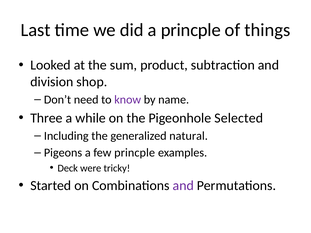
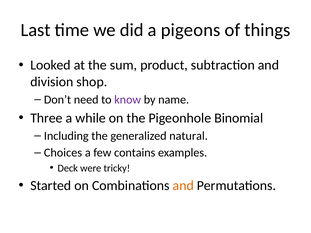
a princple: princple -> pigeons (191, 30)
Selected: Selected -> Binomial (239, 118)
Pigeons: Pigeons -> Choices (63, 153)
few princple: princple -> contains (135, 153)
and colour: purple -> orange (183, 186)
